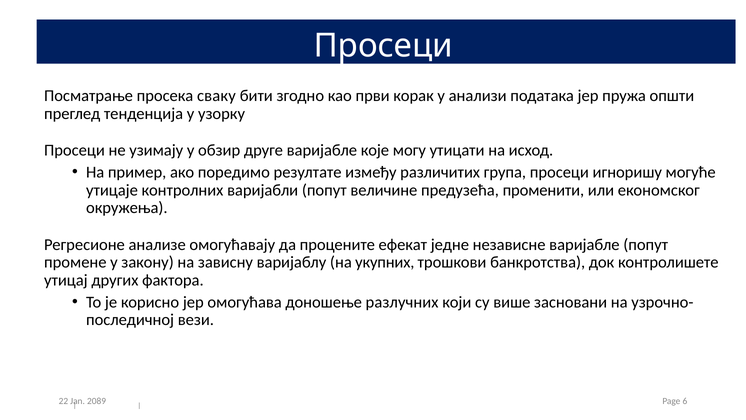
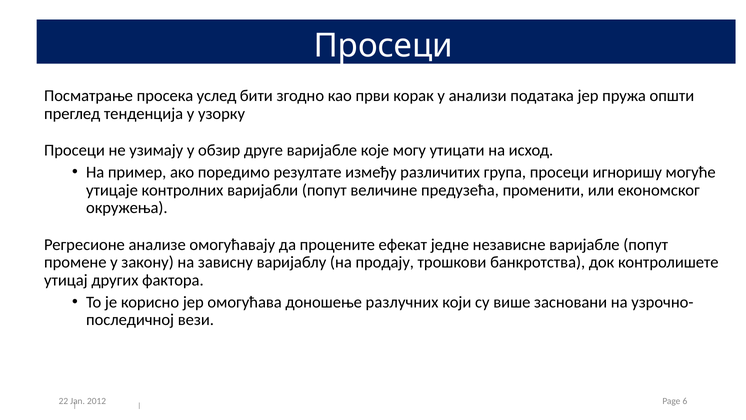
сваку: сваку -> услед (217, 96)
укупних: укупних -> продају (385, 262)
2089: 2089 -> 2012 (97, 401)
